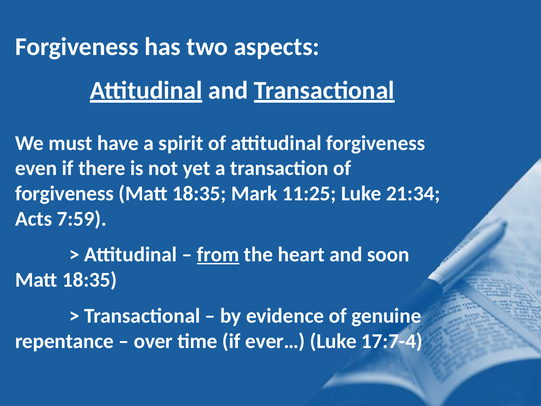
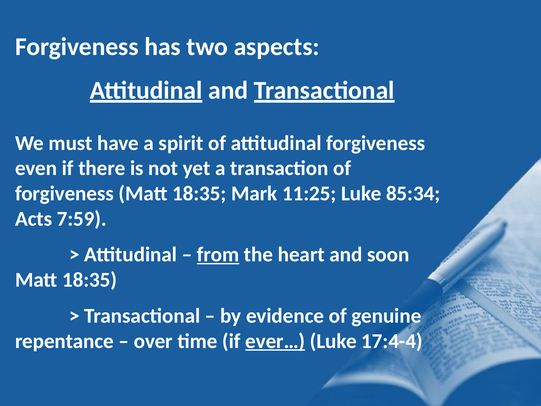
21:34: 21:34 -> 85:34 (413, 194)
ever… underline: none -> present (275, 341)
17:7-4: 17:7-4 -> 17:4-4 (392, 341)
